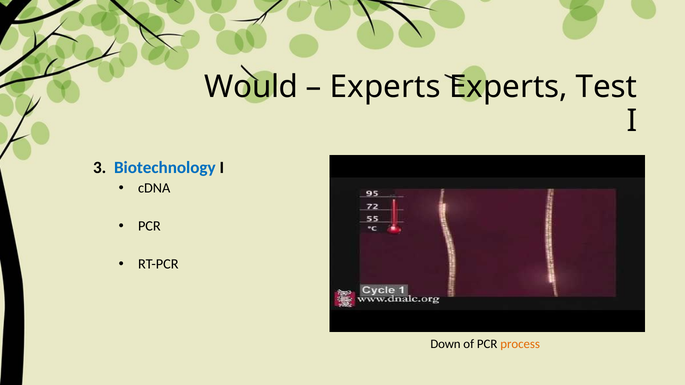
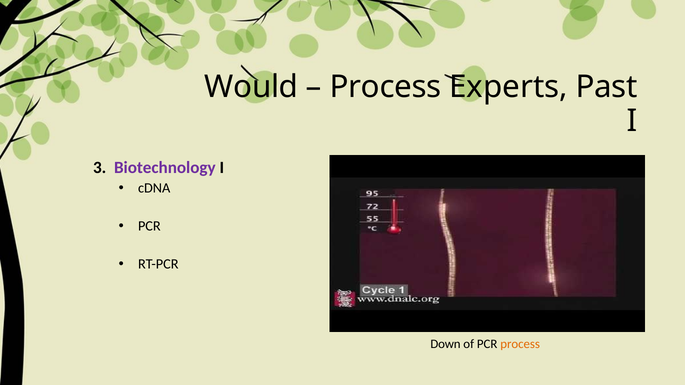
Experts: Experts -> Process (385, 87)
Test: Test -> Past (607, 87)
Biotechnology colour: blue -> purple (165, 168)
